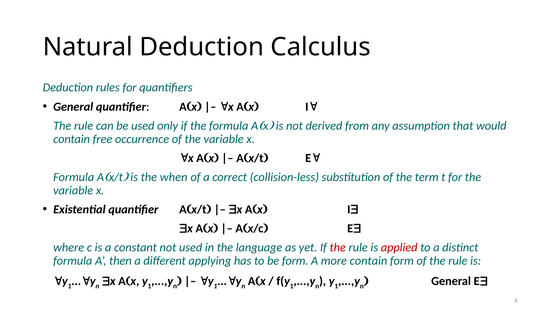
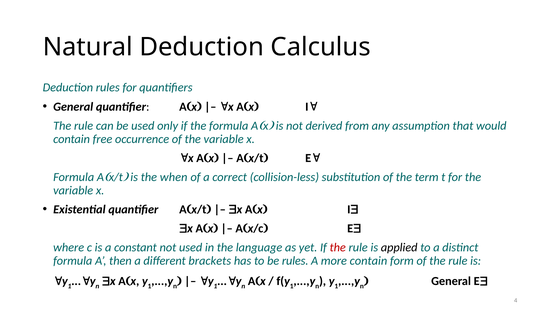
applied colour: red -> black (399, 248)
applying: applying -> brackets (210, 261)
be form: form -> rules (295, 261)
